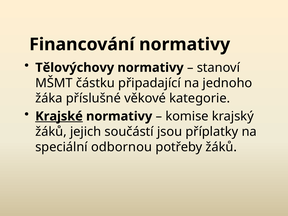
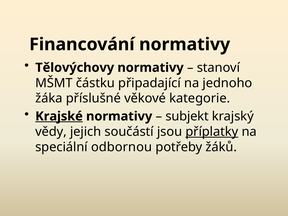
komise: komise -> subjekt (187, 116)
žáků: žáků -> vědy (51, 132)
příplatky underline: none -> present (212, 132)
